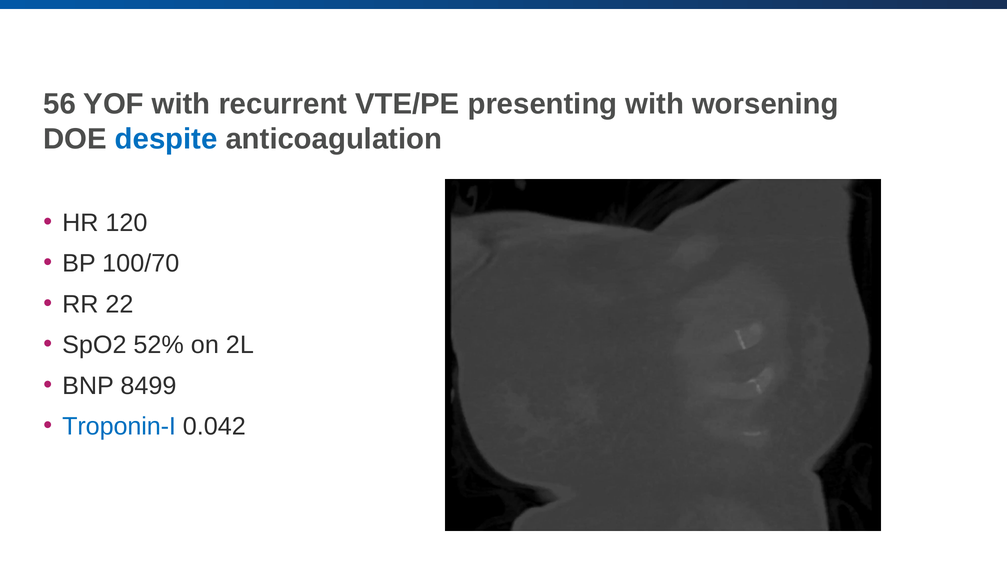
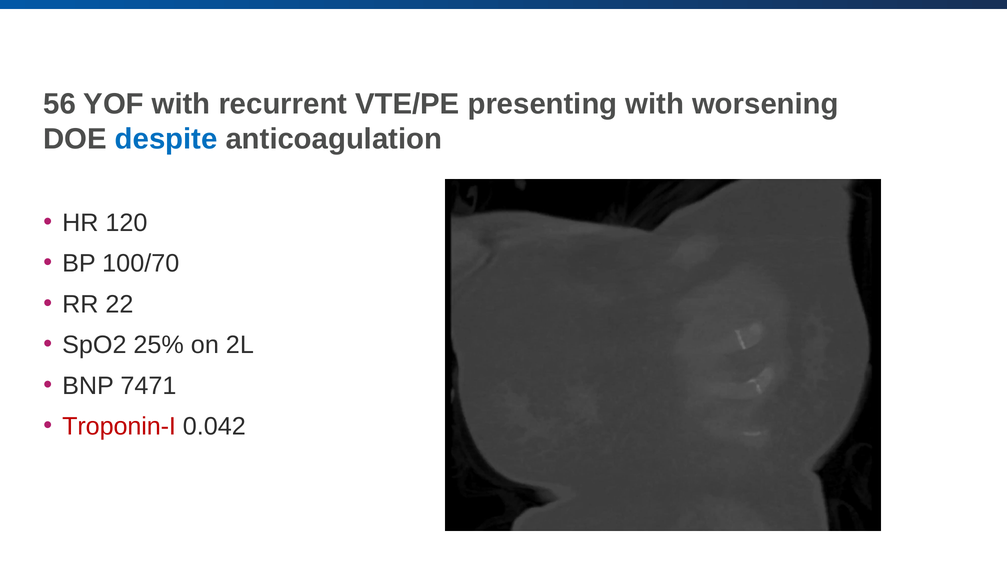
52%: 52% -> 25% (159, 345)
8499: 8499 -> 7471 (148, 385)
Troponin-I colour: blue -> red (119, 426)
